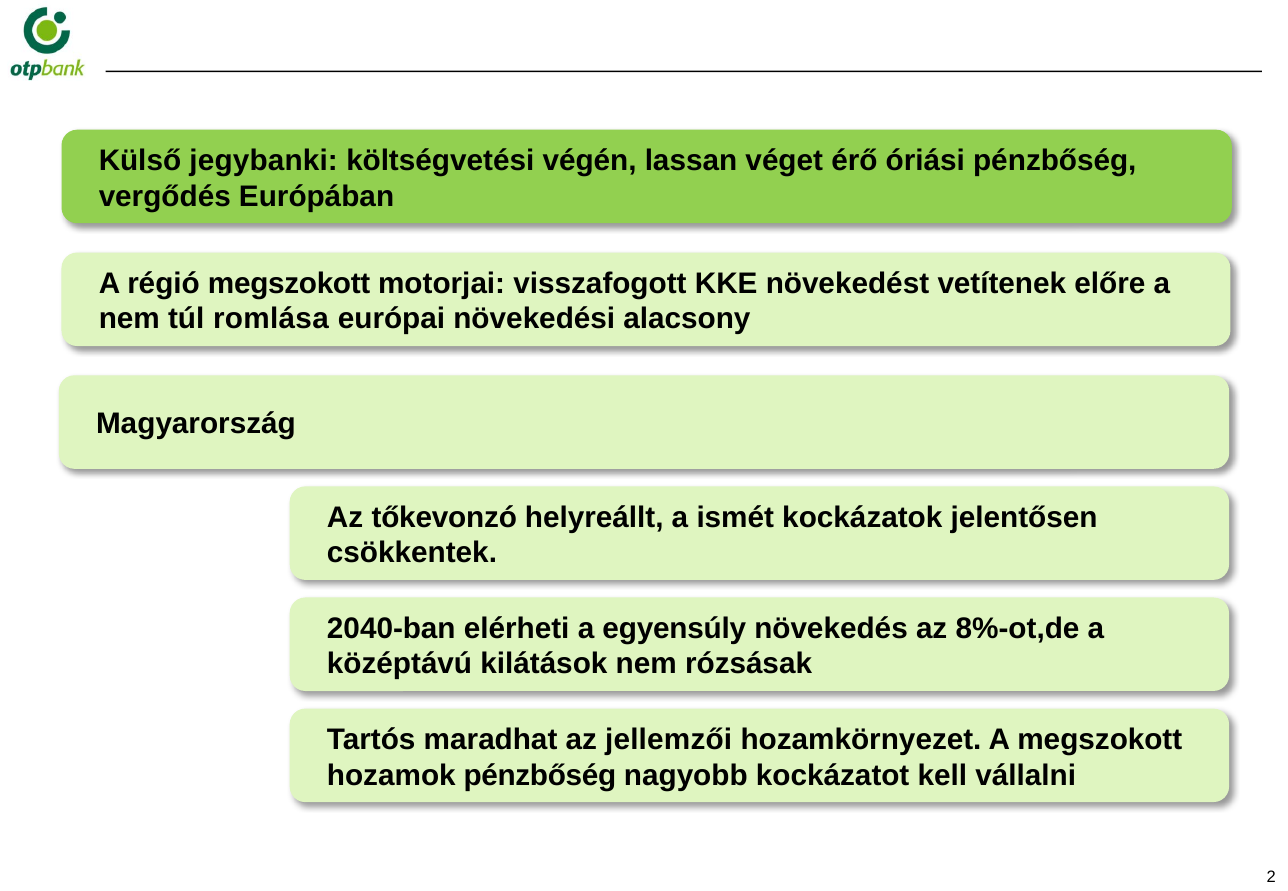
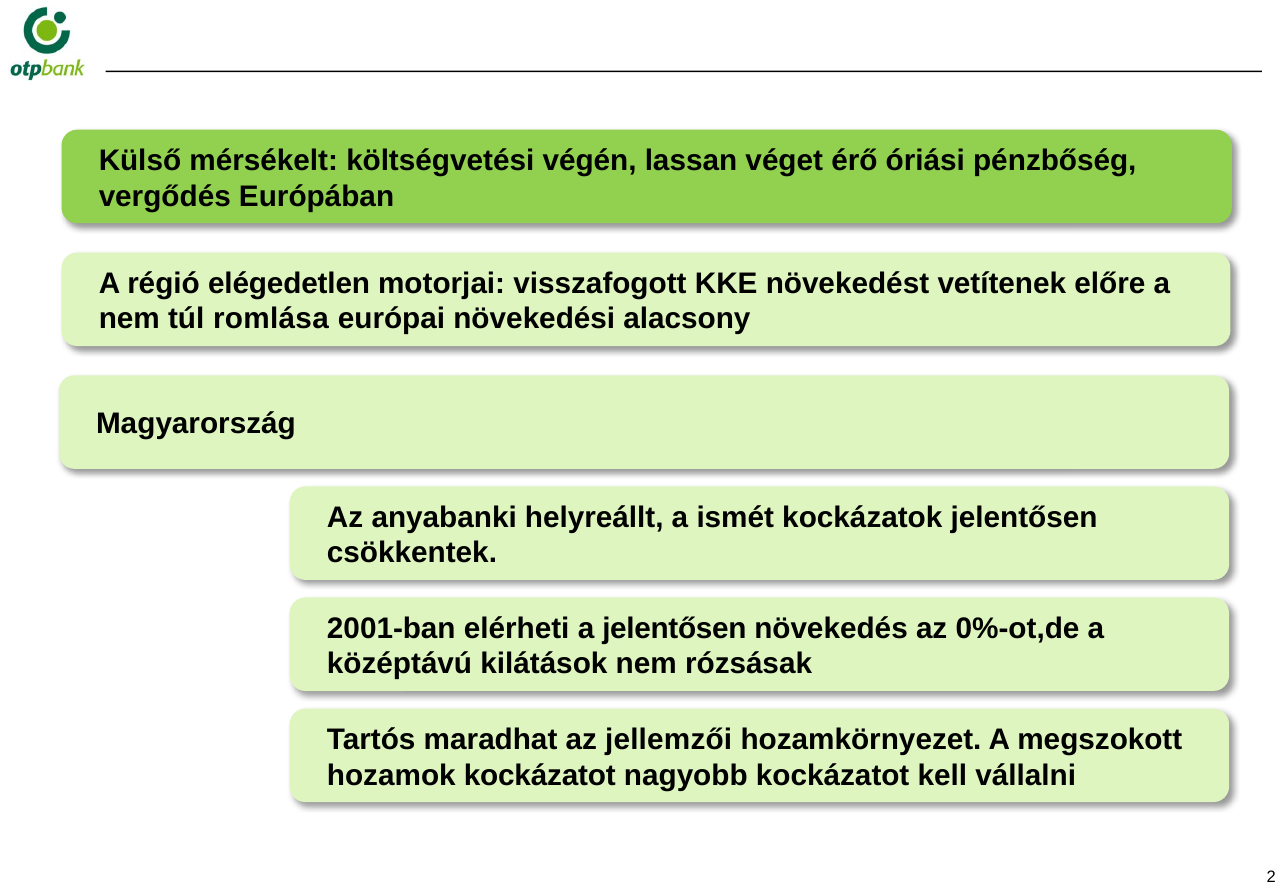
jegybanki: jegybanki -> mérsékelt (264, 161)
régió megszokott: megszokott -> elégedetlen (289, 284)
tőkevonzó: tőkevonzó -> anyabanki (444, 518)
2040-ban: 2040-ban -> 2001-ban (391, 629)
a egyensúly: egyensúly -> jelentősen (674, 629)
8%-ot,de: 8%-ot,de -> 0%-ot,de (1018, 629)
hozamok pénzbőség: pénzbőség -> kockázatot (540, 776)
